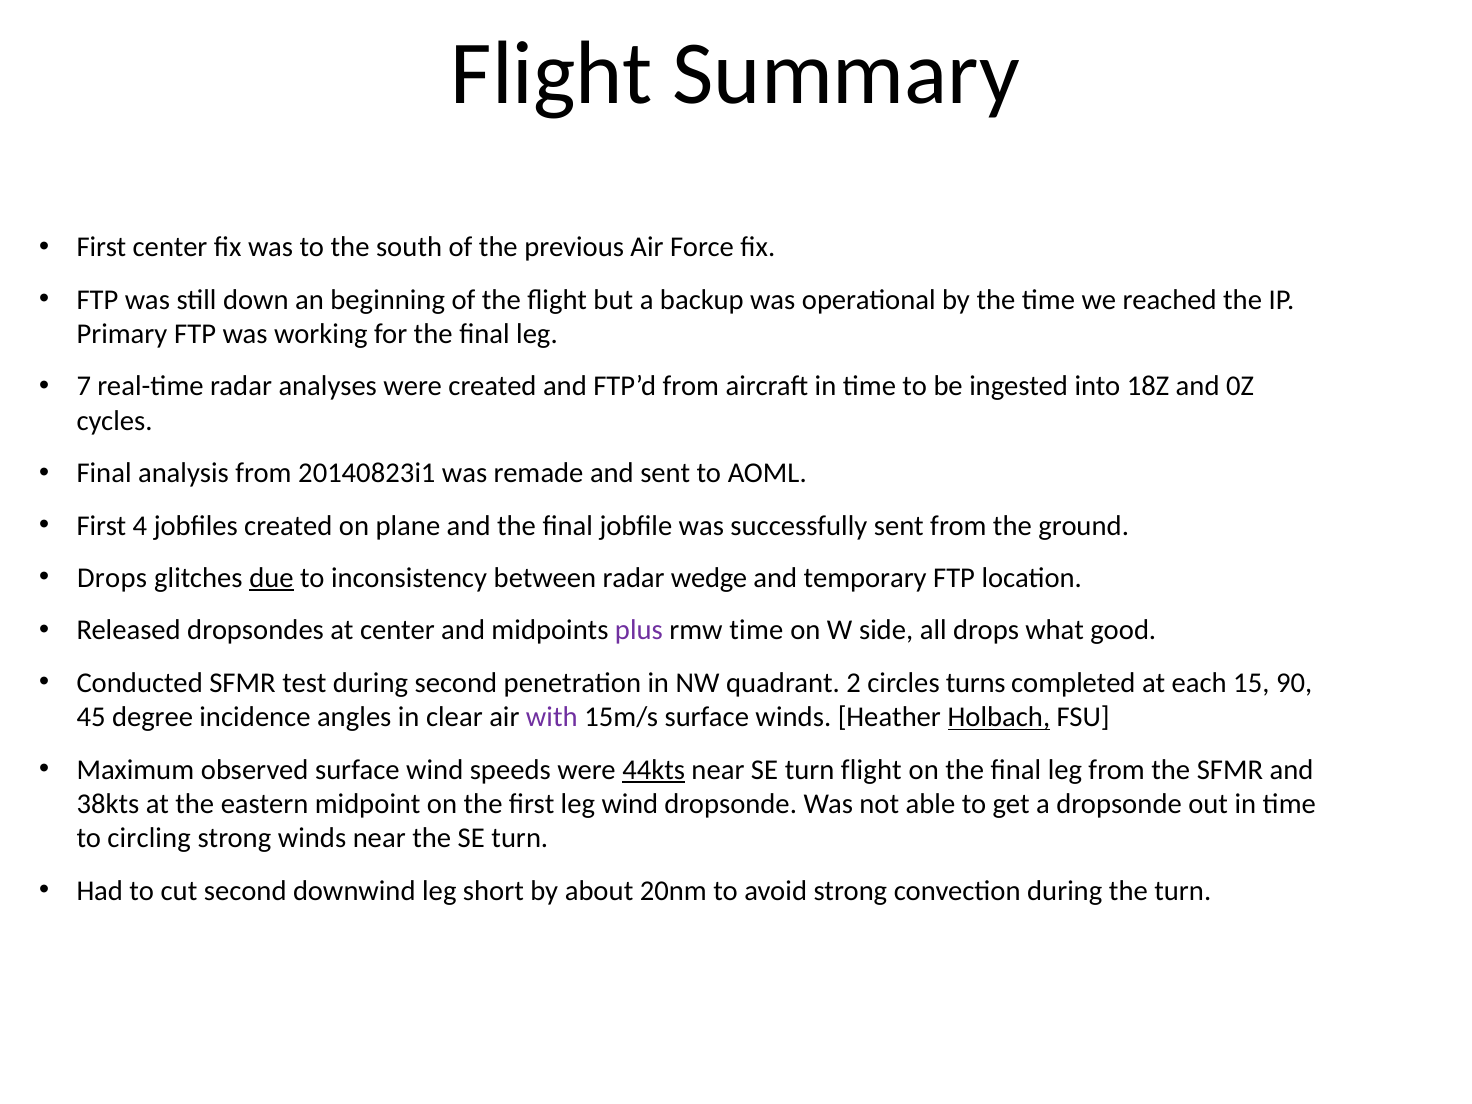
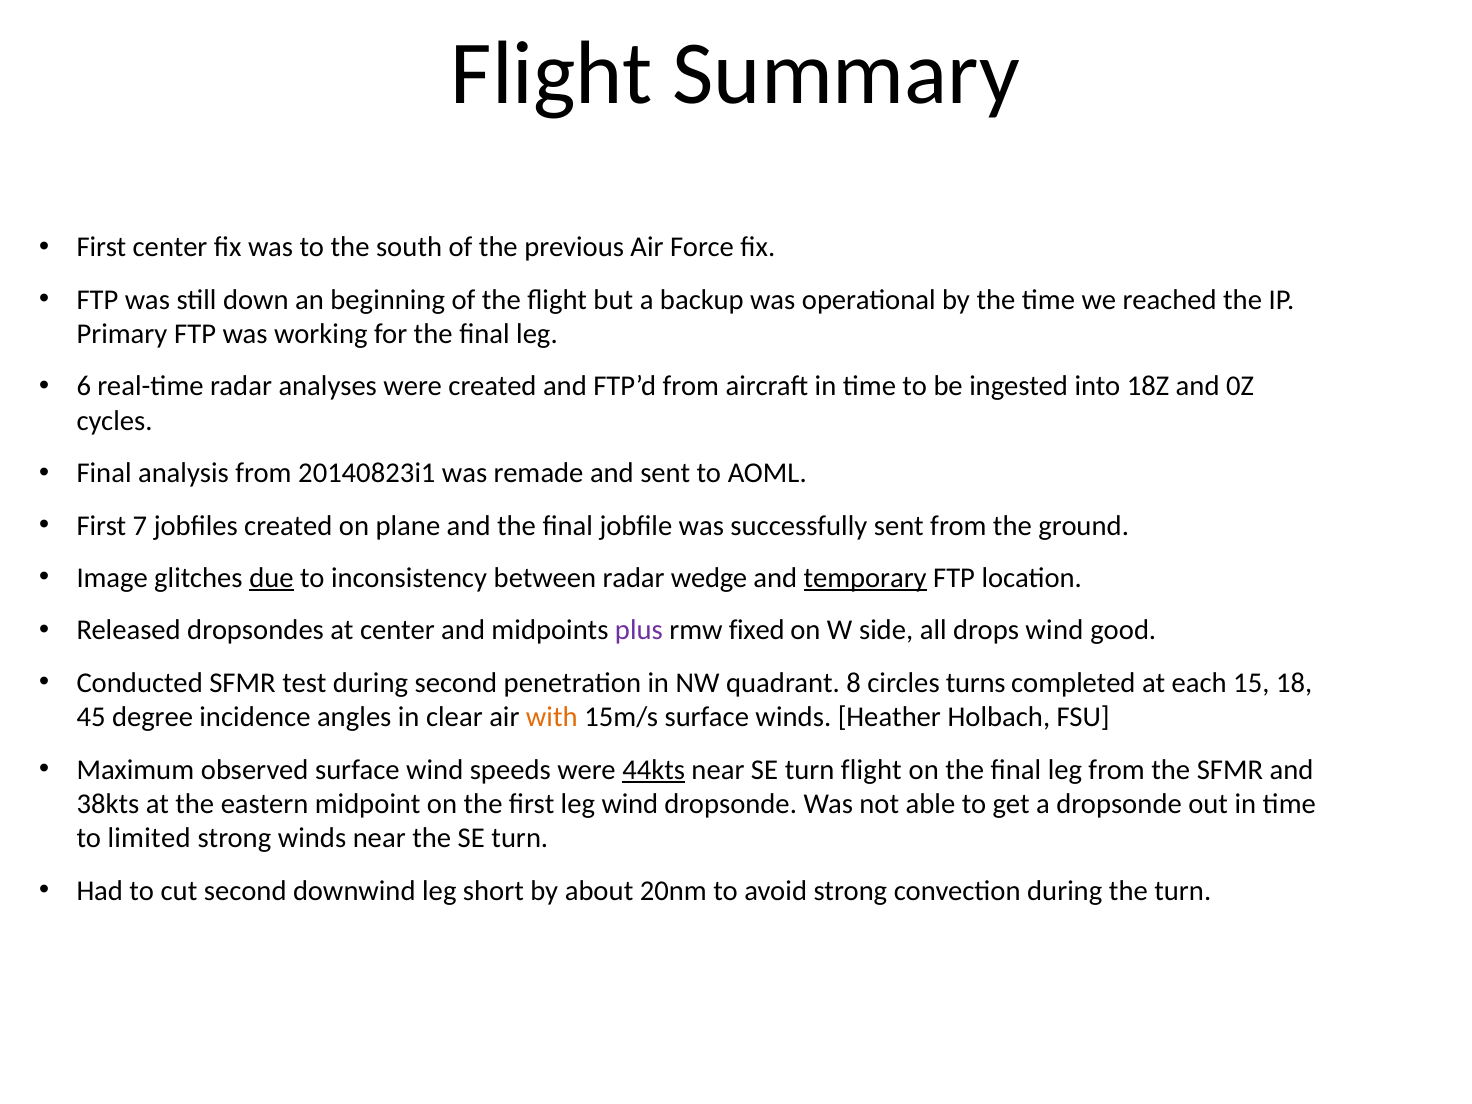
7: 7 -> 6 (84, 386)
4: 4 -> 7 (140, 526)
Drops: Drops -> Image (112, 578)
temporary underline: none -> present (865, 578)
rmw time: time -> fixed (757, 630)
drops what: what -> wind (1054, 630)
2: 2 -> 8 (854, 683)
90: 90 -> 18 (1294, 683)
with colour: purple -> orange (552, 717)
Holbach underline: present -> none (999, 717)
circling: circling -> limited (149, 838)
